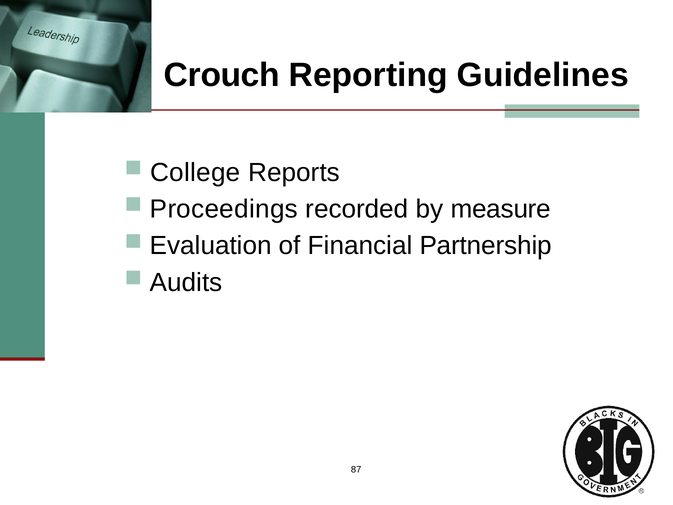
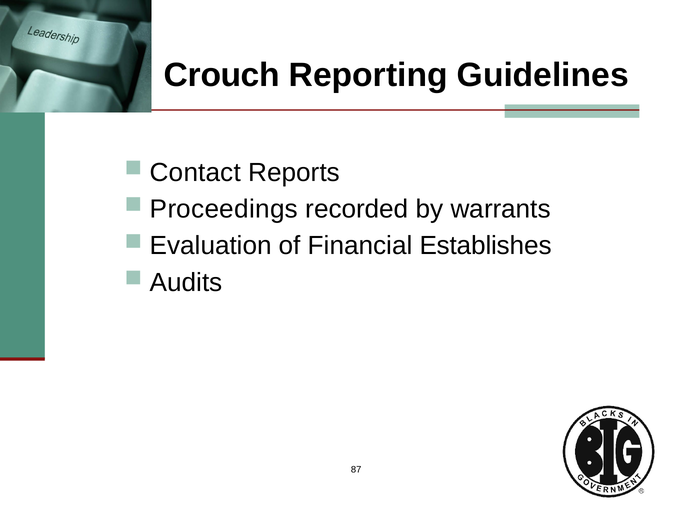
College: College -> Contact (195, 172)
measure: measure -> warrants (501, 209)
Partnership: Partnership -> Establishes (486, 246)
